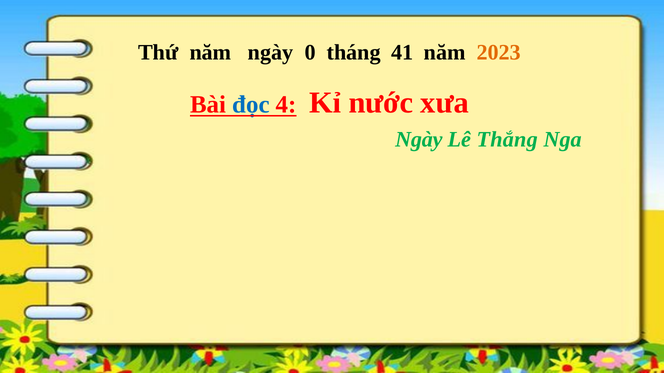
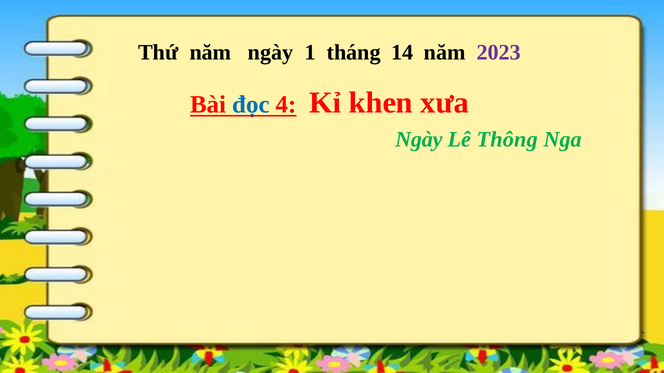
0: 0 -> 1 (310, 53)
41: 41 -> 14 (402, 53)
2023 colour: orange -> purple (499, 53)
nước: nước -> khen (381, 103)
Thắng: Thắng -> Thông (507, 139)
